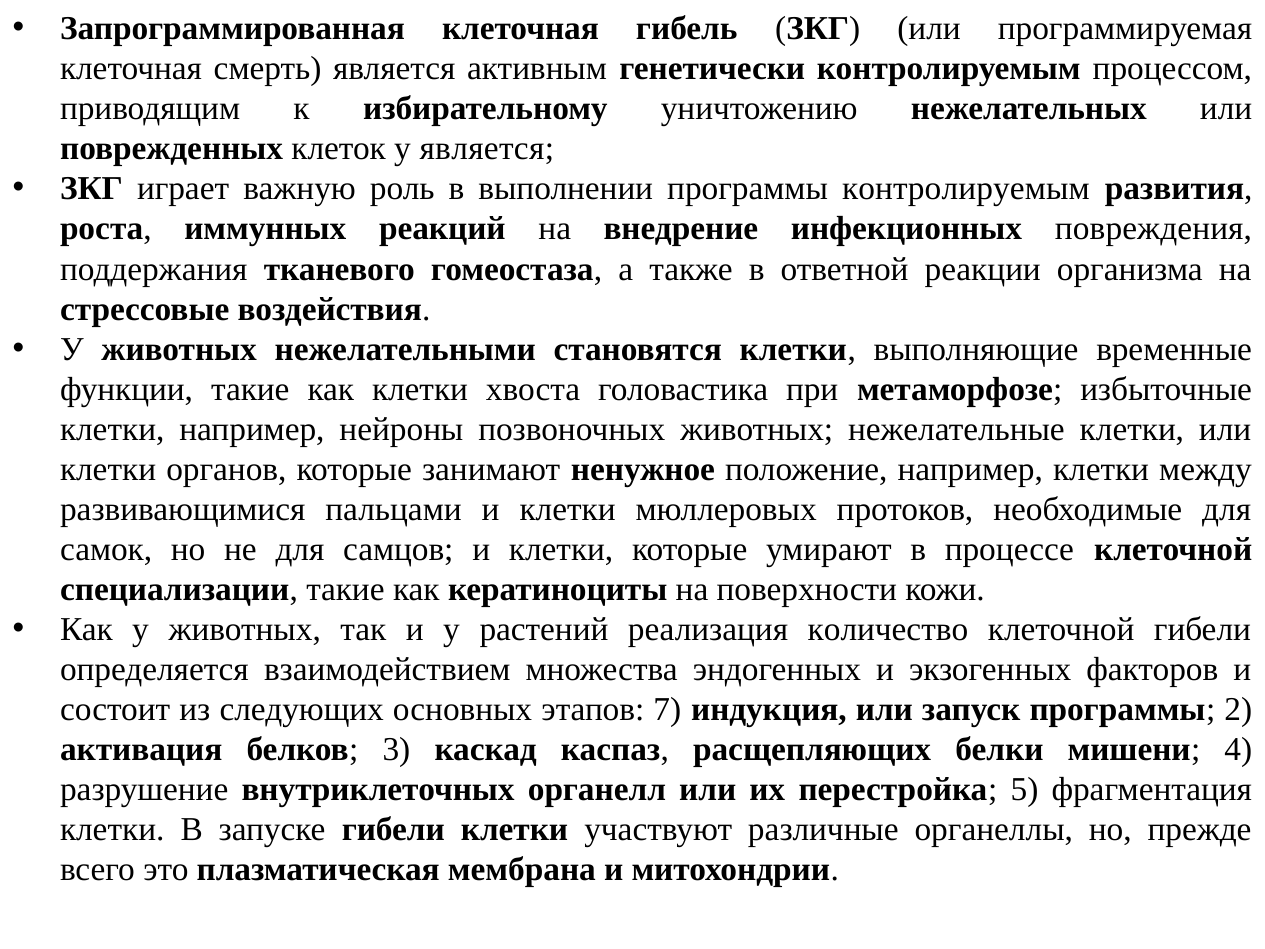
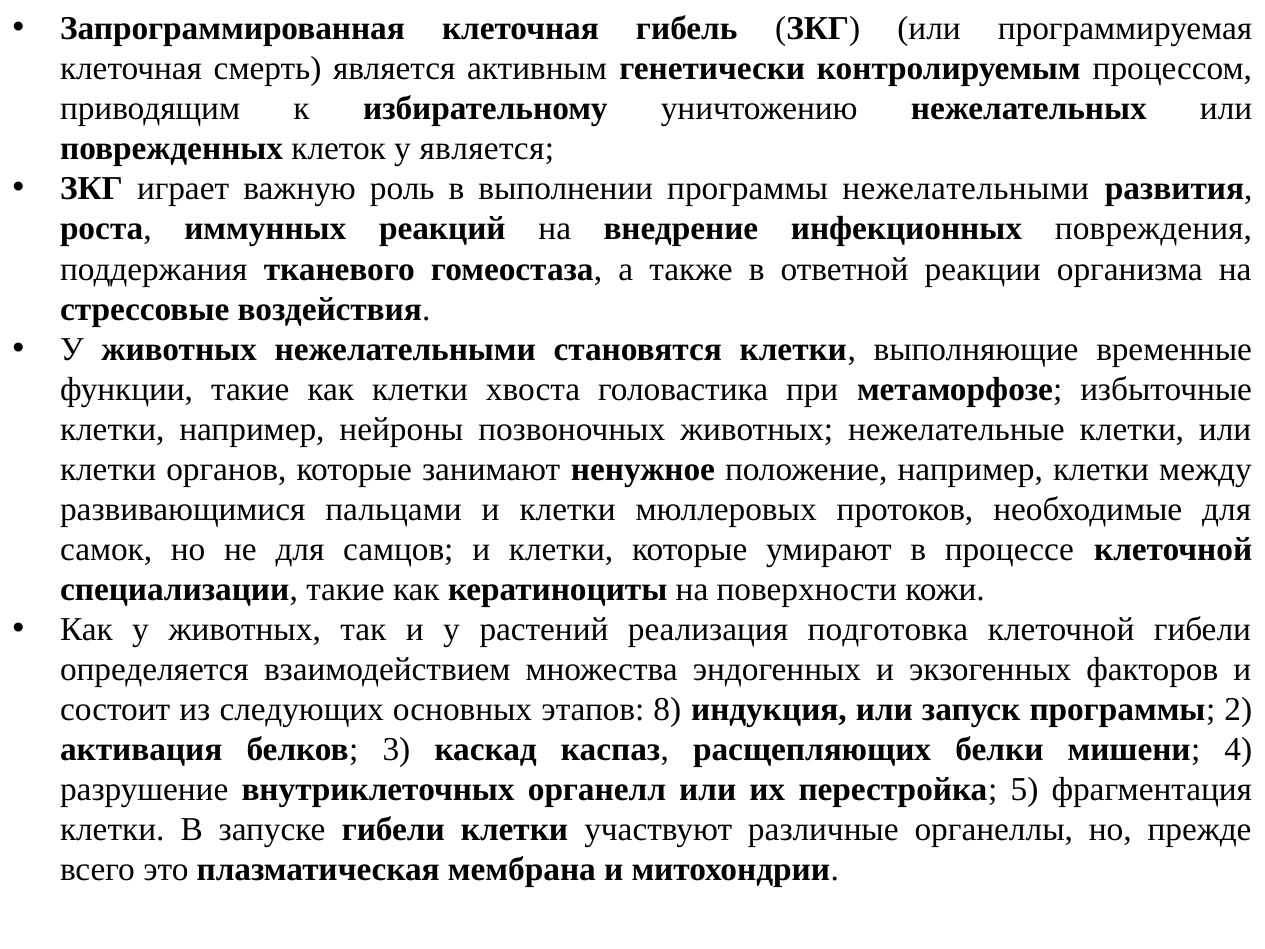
программы контролируемым: контролируемым -> нежелательными (966, 189)
количество: количество -> подготовка (888, 629)
7: 7 -> 8 (667, 709)
